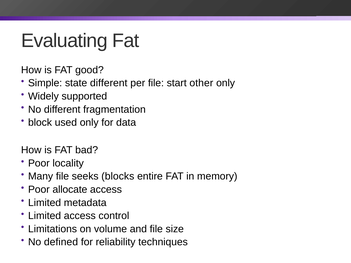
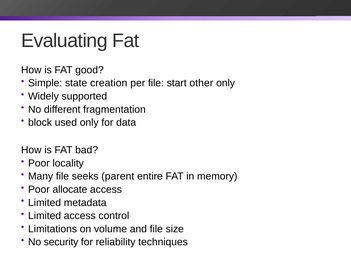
state different: different -> creation (109, 83)
blocks: blocks -> parent (118, 177)
defined: defined -> security (61, 242)
